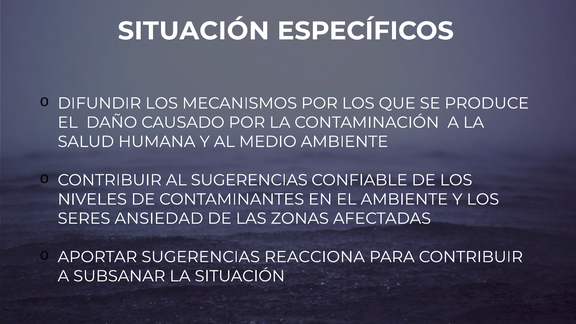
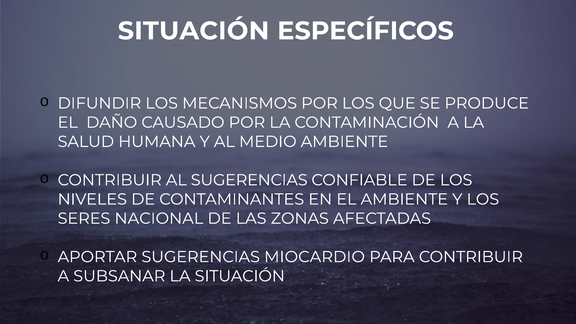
ANSIEDAD: ANSIEDAD -> NACIONAL (159, 218)
REACCIONA: REACCIONA -> MIOCARDIO (315, 257)
